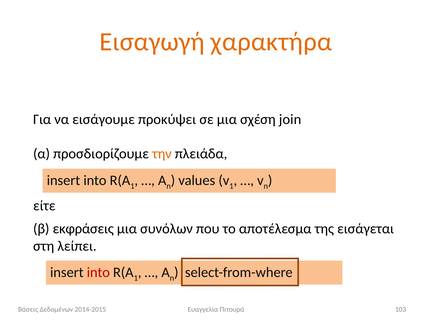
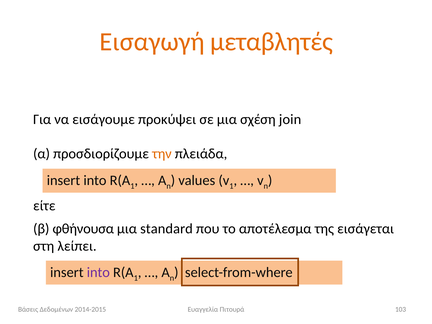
χαρακτήρα: χαρακτήρα -> μεταβλητές (272, 42)
εκφράσεις: εκφράσεις -> φθήνουσα (83, 229)
συνόλων: συνόλων -> standard (166, 229)
into colour: red -> purple (98, 272)
